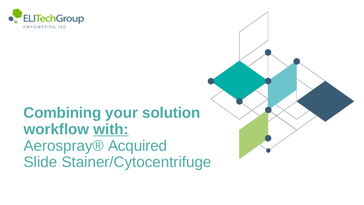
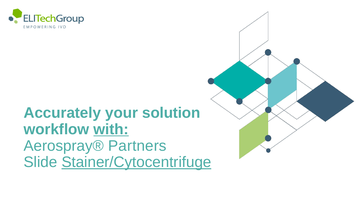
Combining: Combining -> Accurately (62, 113)
Acquired: Acquired -> Partners (137, 146)
Stainer/Cytocentrifuge underline: none -> present (136, 162)
